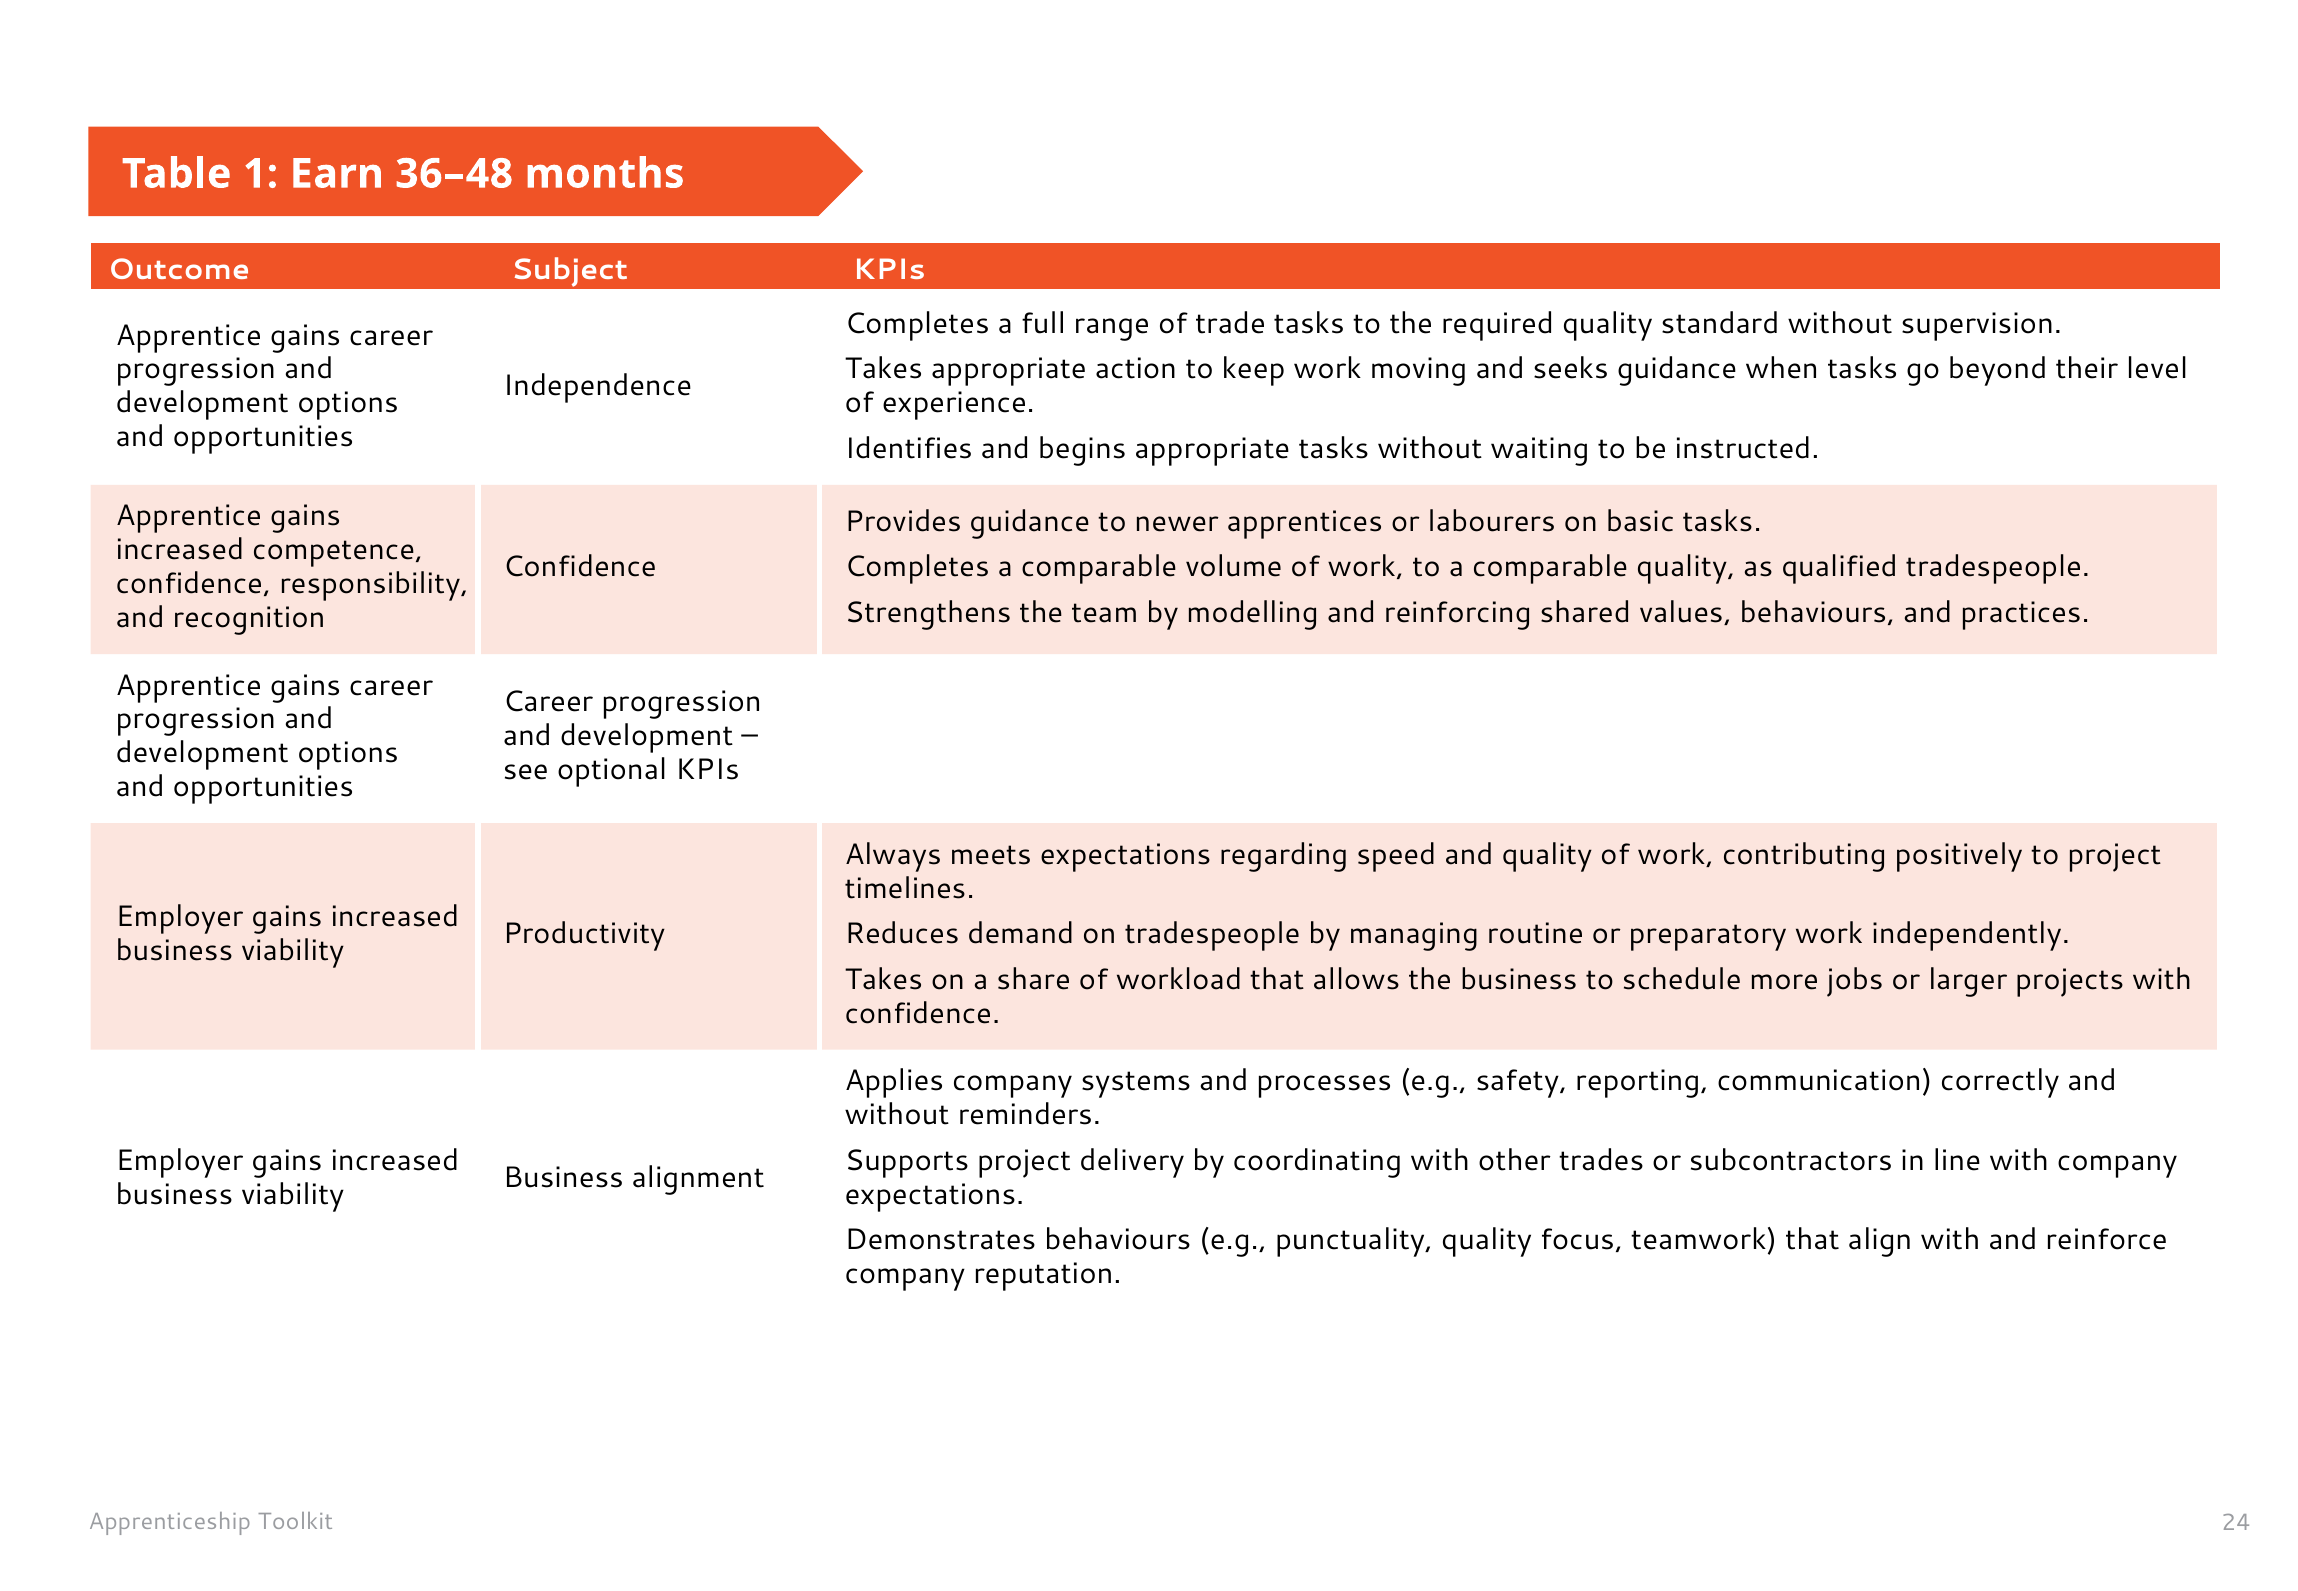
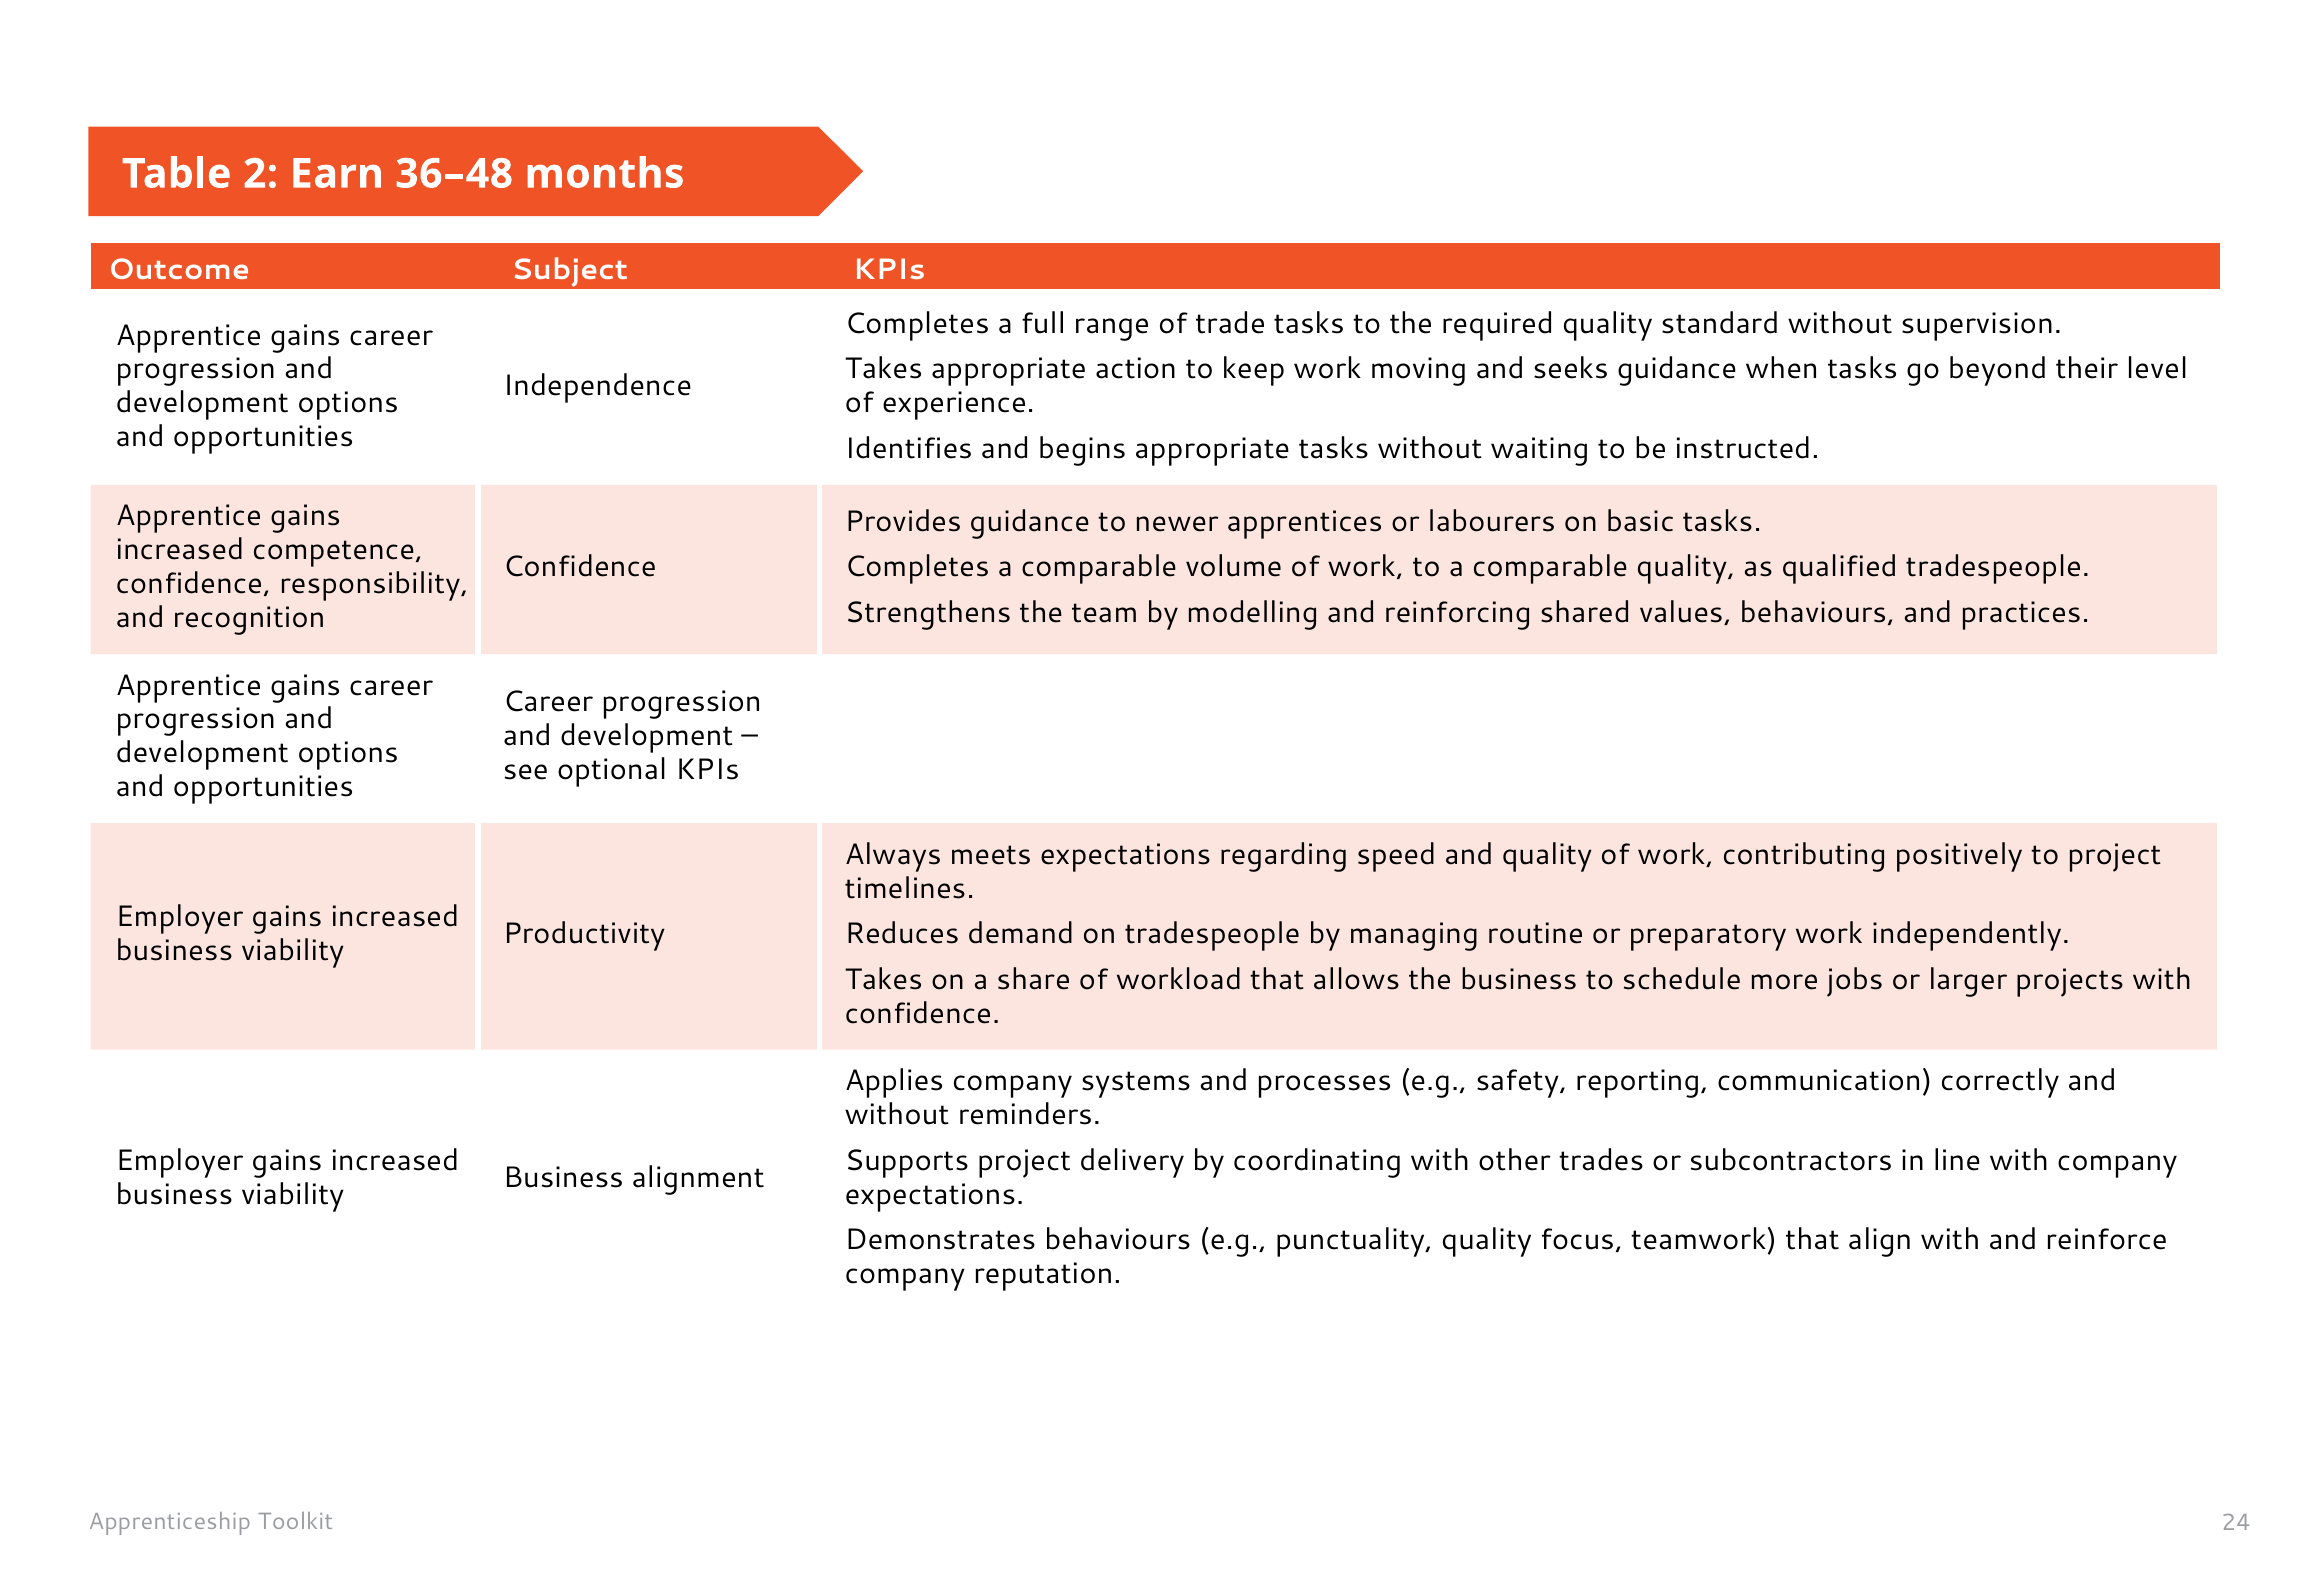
1: 1 -> 2 (261, 174)
